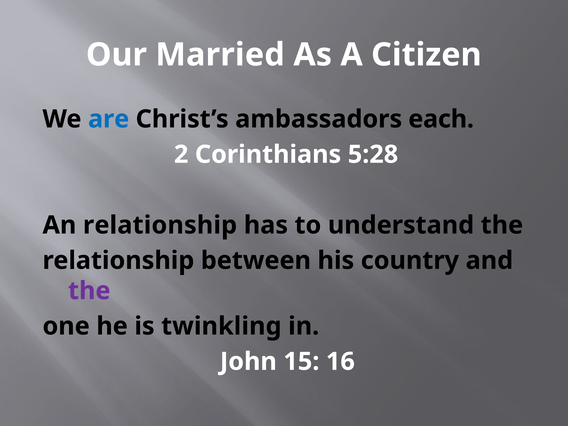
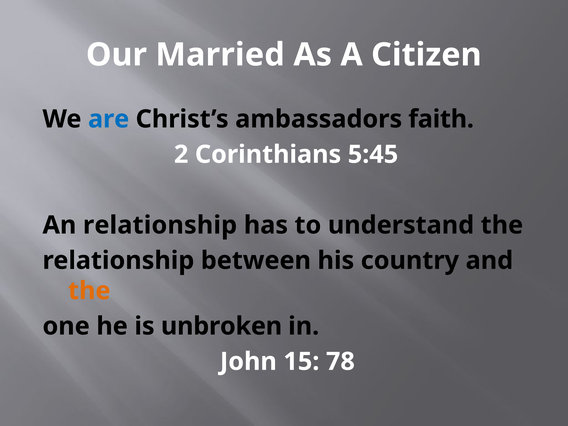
each: each -> faith (441, 119)
5:28: 5:28 -> 5:45 (373, 154)
the colour: purple -> orange (89, 291)
twinkling: twinkling -> unbroken (222, 326)
16: 16 -> 78 (340, 362)
